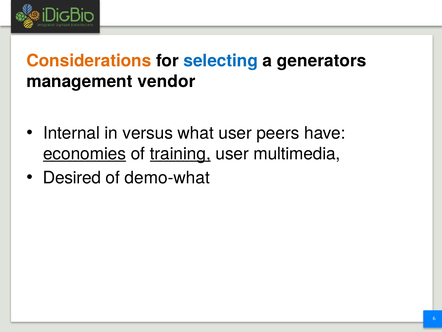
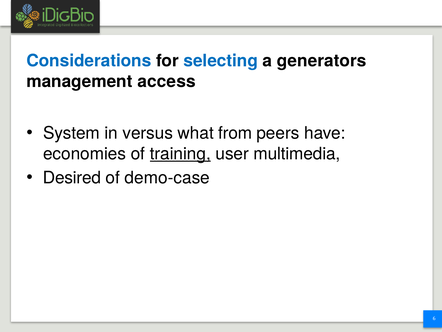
Considerations colour: orange -> blue (89, 61)
vendor: vendor -> access (167, 81)
Internal: Internal -> System (72, 133)
what user: user -> from (235, 133)
economies underline: present -> none (85, 154)
demo-what: demo-what -> demo-case (167, 178)
